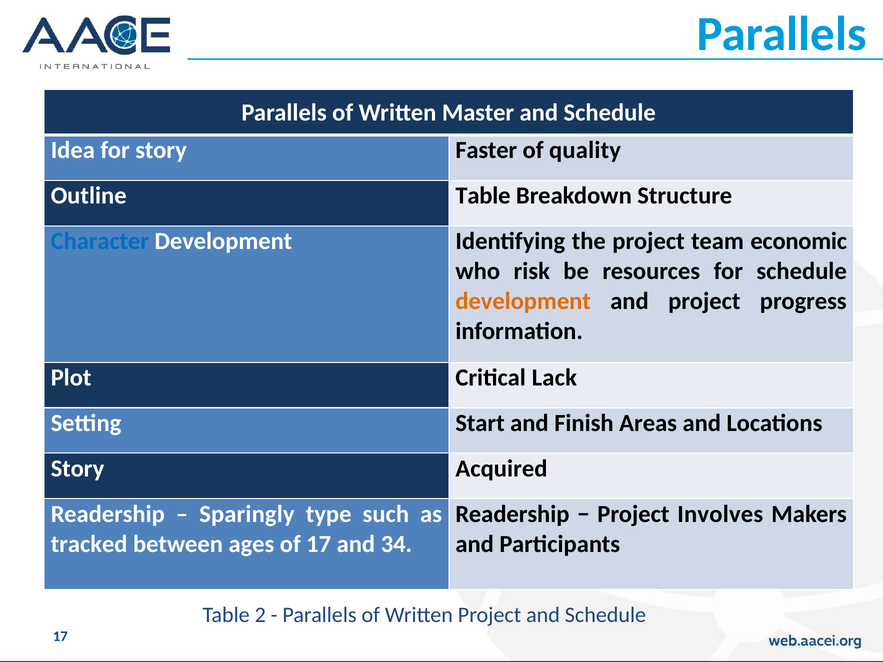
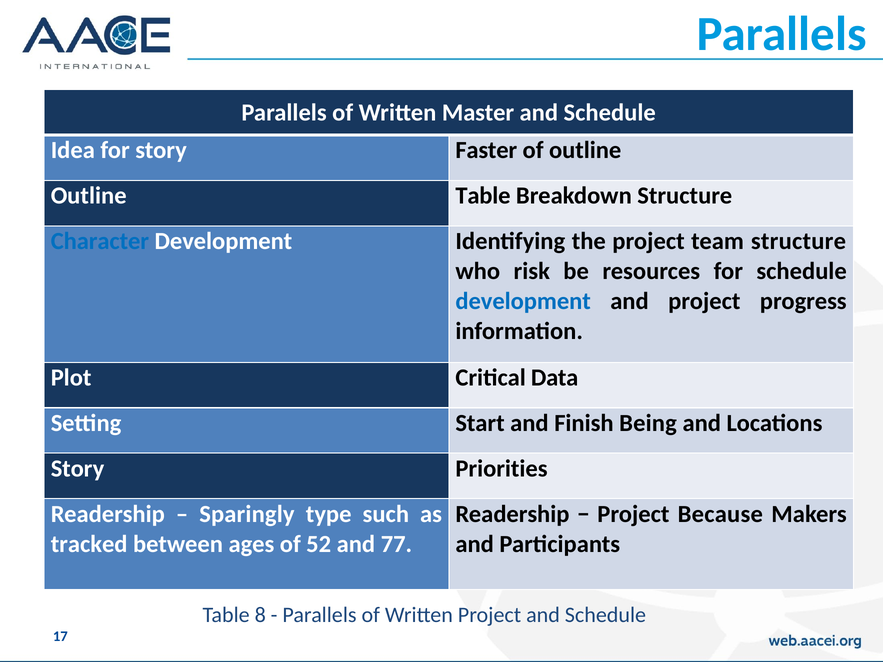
of quality: quality -> outline (585, 150)
team economic: economic -> structure (798, 241)
development colour: orange -> blue (523, 301)
Lack: Lack -> Data (555, 378)
Areas: Areas -> Being (648, 423)
Acquired: Acquired -> Priorities (501, 469)
Involves: Involves -> Because (720, 514)
of 17: 17 -> 52 (319, 544)
34: 34 -> 77 (396, 544)
2: 2 -> 8 (260, 615)
